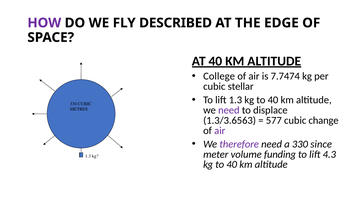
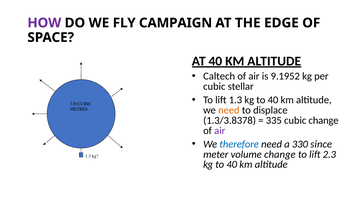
DESCRIBED: DESCRIBED -> CAMPAIGN (176, 23)
College: College -> Caltech (219, 76)
7.7474: 7.7474 -> 9.1952 (285, 76)
need colour: purple -> orange (229, 110)
1.3/3.6563: 1.3/3.6563 -> 1.3/3.8378 (230, 120)
577: 577 -> 335 (274, 120)
therefore colour: purple -> blue (239, 144)
volume funding: funding -> change (280, 154)
4.3: 4.3 -> 2.3 (329, 154)
